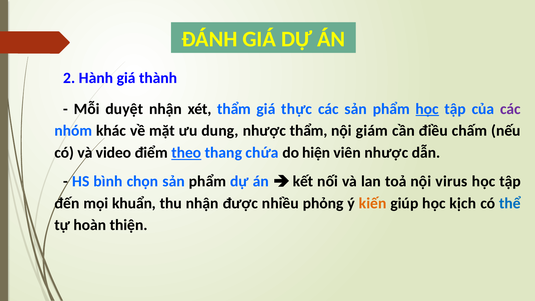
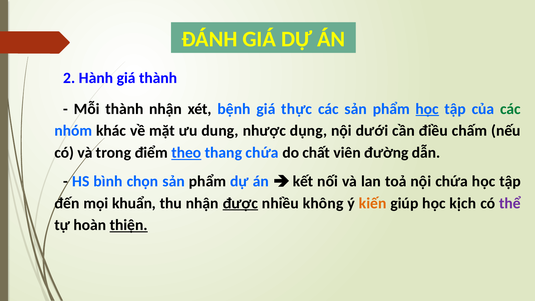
Mỗi duyệt: duyệt -> thành (124, 109)
xét thẩm: thẩm -> bệnh (234, 109)
các colour: purple -> green (510, 109)
nhược thẩm: thẩm -> dụng (309, 131)
giám: giám -> dưới (372, 131)
video: video -> trong (114, 153)
hiện: hiện -> chất (316, 153)
viên nhược: nhược -> đường (386, 153)
nội virus: virus -> chứa (452, 181)
được underline: none -> present (240, 203)
phỏng: phỏng -> không (323, 203)
thể colour: blue -> purple (510, 203)
thiện underline: none -> present (129, 225)
